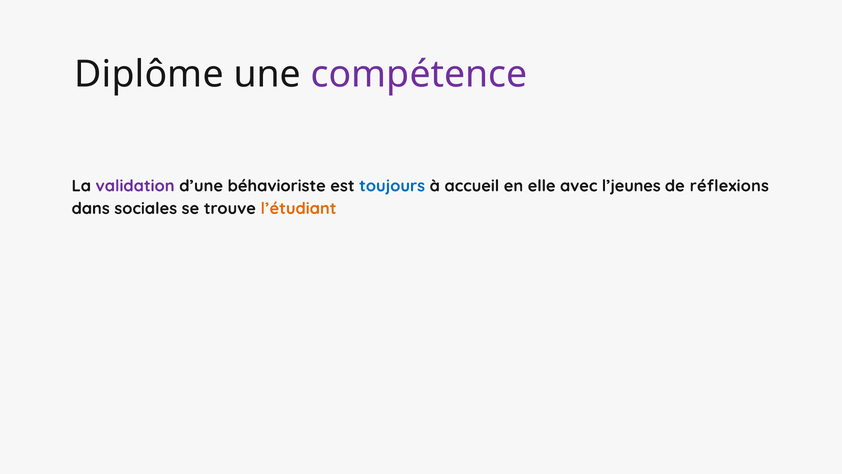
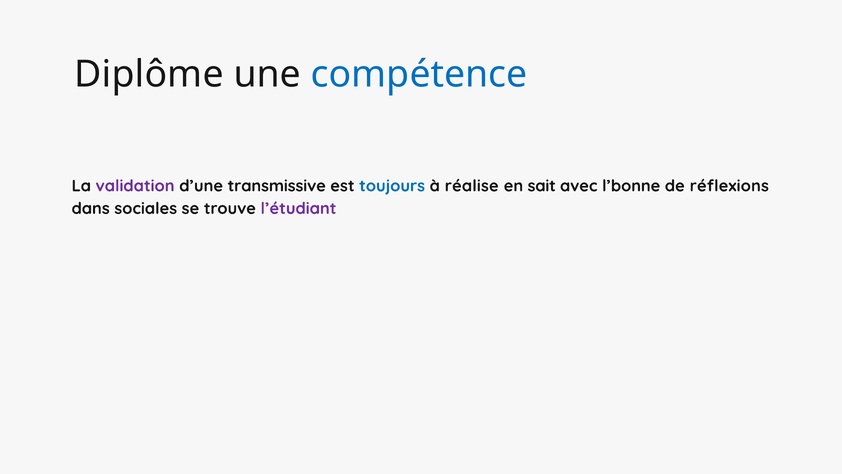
compétence colour: purple -> blue (419, 74)
béhavioriste: béhavioriste -> transmissive (277, 186)
accueil: accueil -> réalise (472, 186)
elle: elle -> sait (542, 186)
l’jeunes: l’jeunes -> l’bonne (631, 186)
l’étudiant colour: orange -> purple (298, 208)
